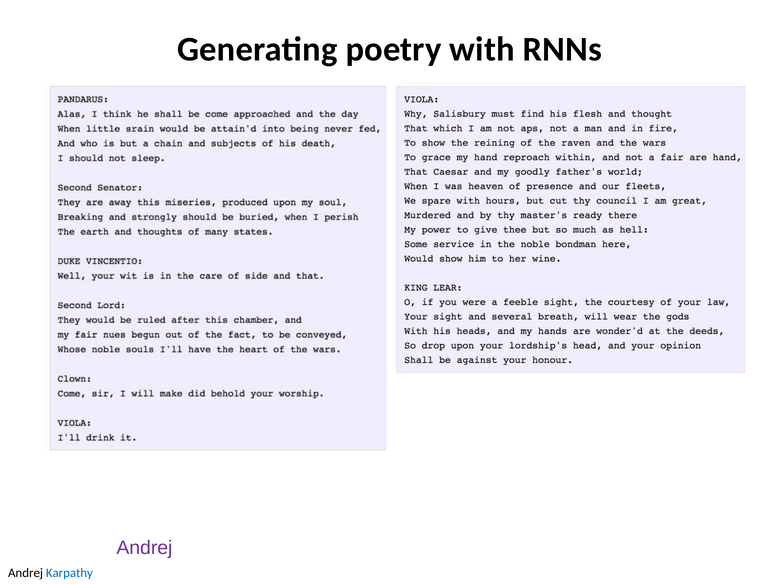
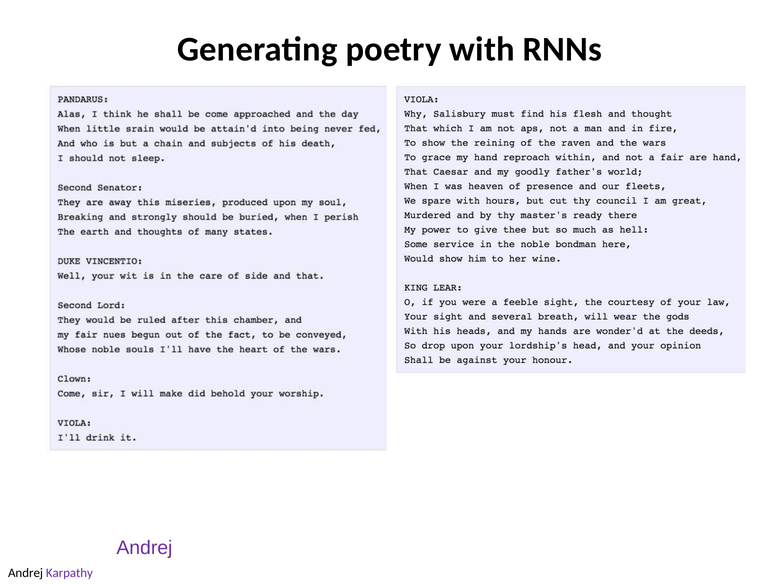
Karpathy colour: blue -> purple (69, 573)
